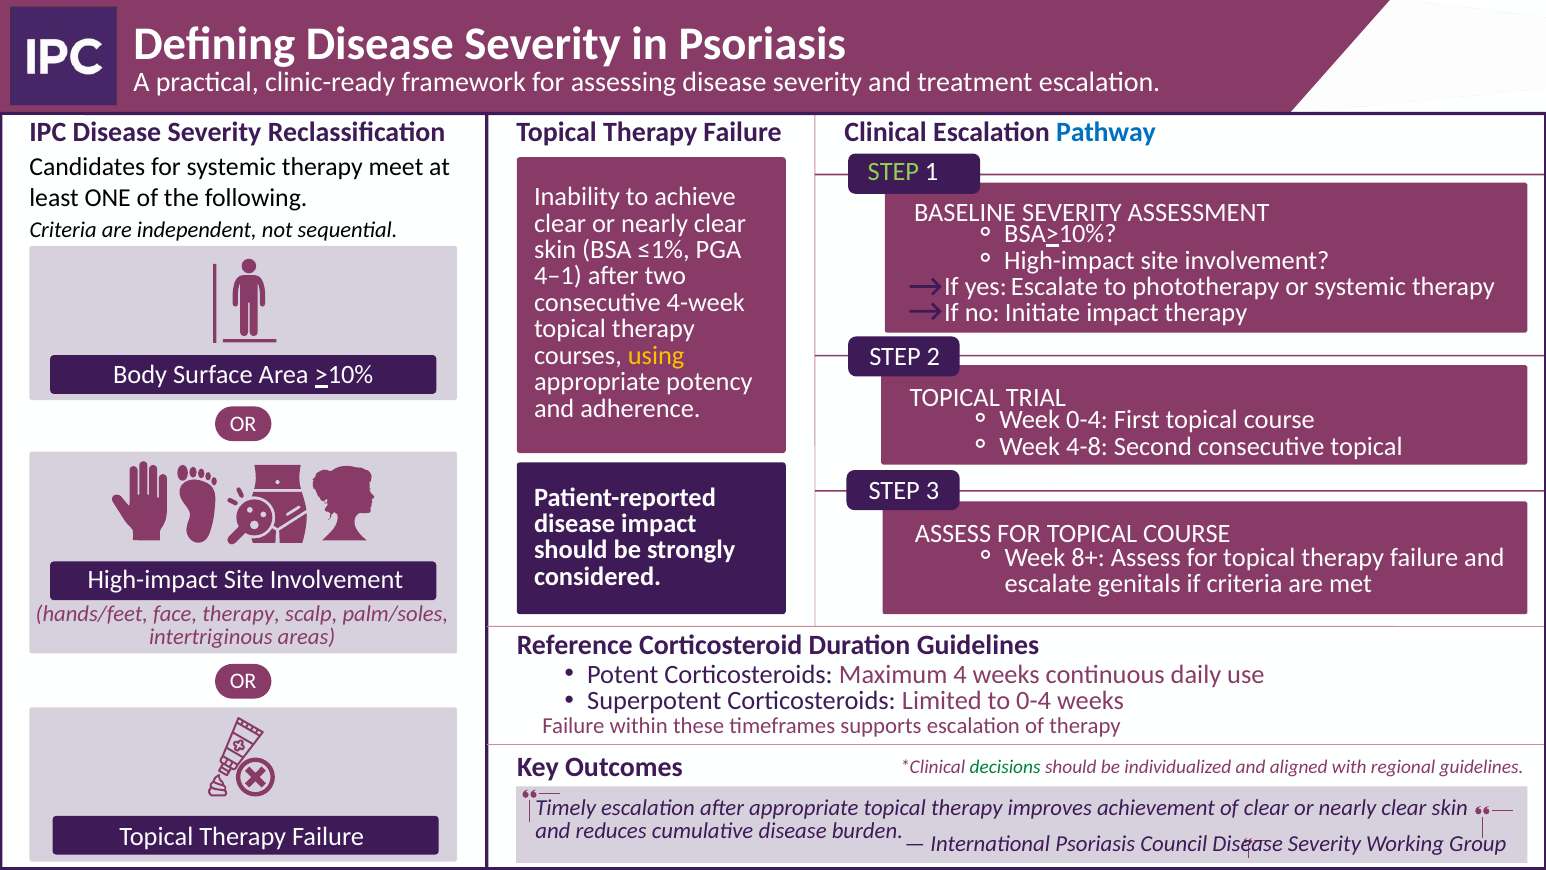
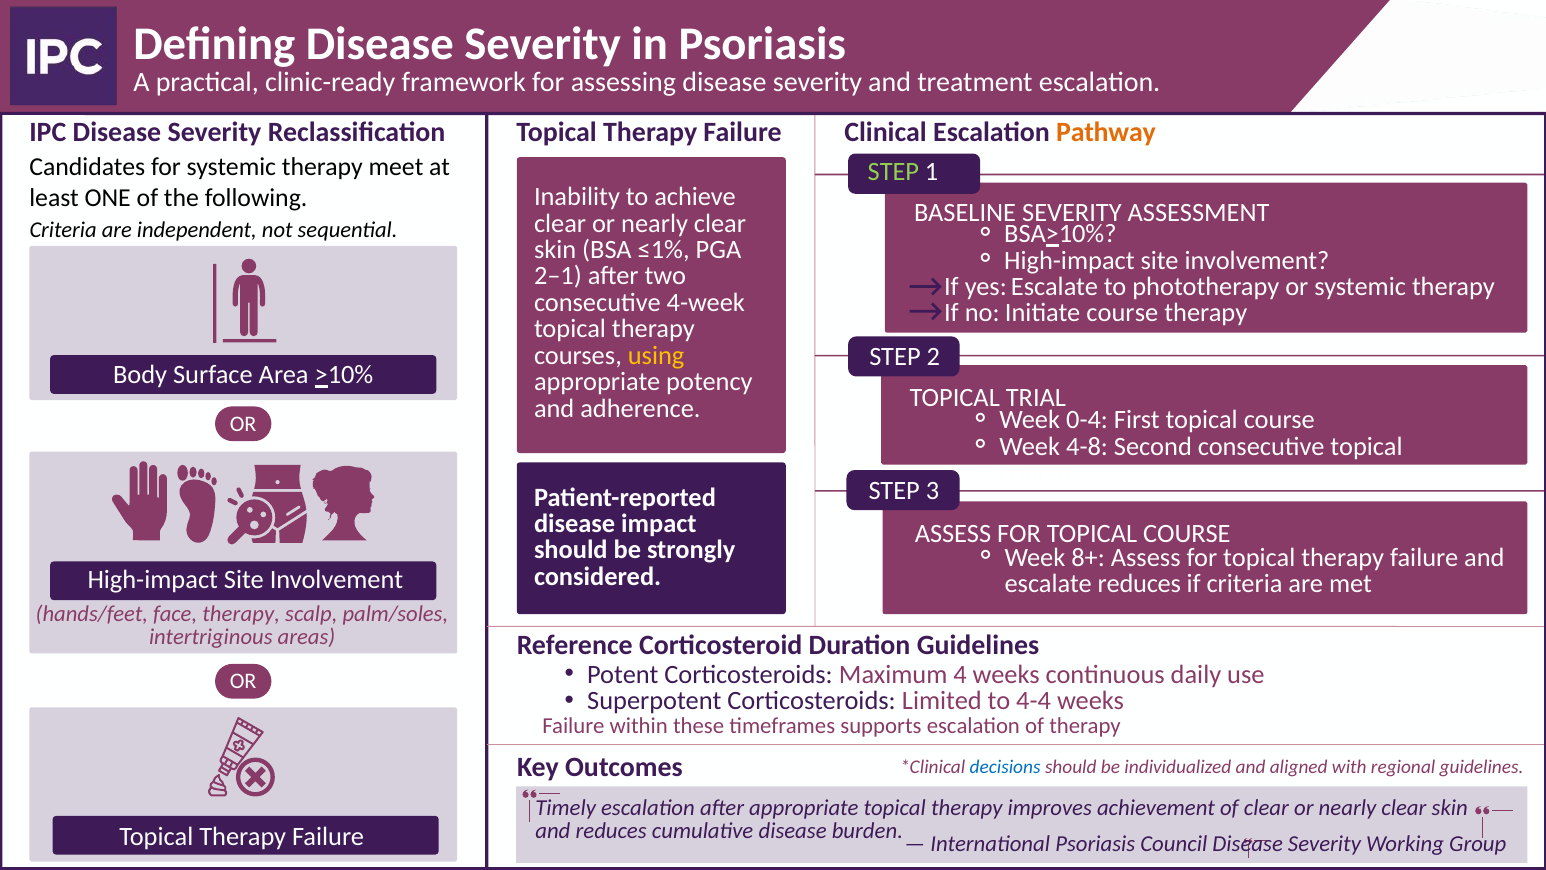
Pathway colour: blue -> orange (1106, 133)
4–1: 4–1 -> 2–1 (558, 276)
Initiate impact: impact -> course (1122, 313)
escalate genitals: genitals -> reduces (1139, 584)
to 0-4: 0-4 -> 4-4 (1034, 701)
decisions colour: green -> blue (1005, 767)
